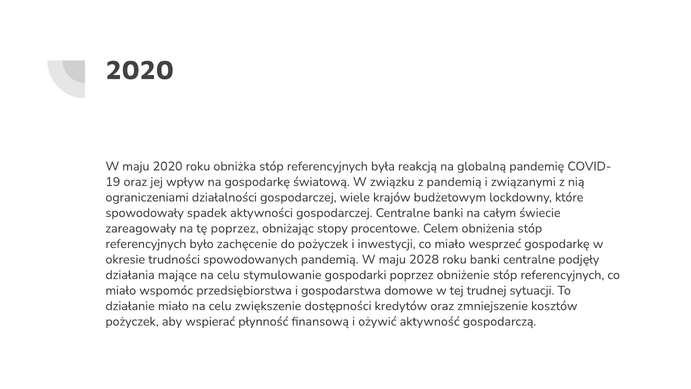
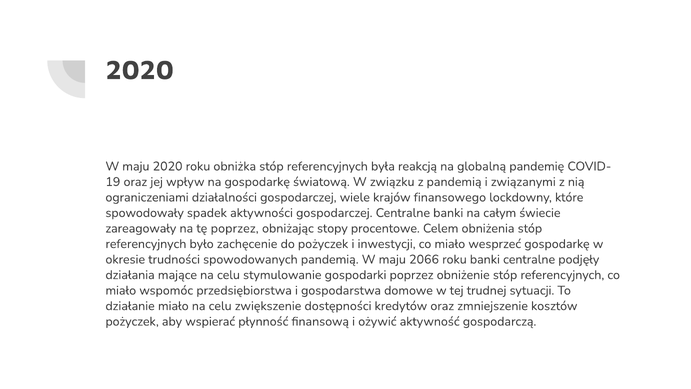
budżetowym: budżetowym -> finansowego (450, 197)
2028: 2028 -> 2066 (424, 259)
